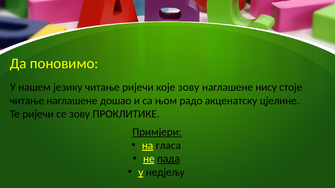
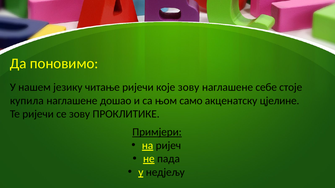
нису: нису -> себе (266, 88)
читање: читање -> купила (27, 101)
радо: радо -> само (191, 101)
гласа: гласа -> ријеч (168, 146)
пада underline: present -> none (168, 159)
